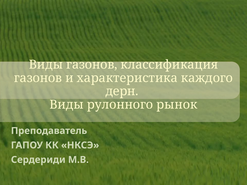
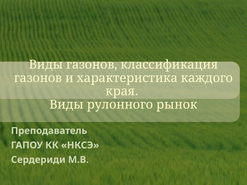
дерн: дерн -> края (122, 91)
